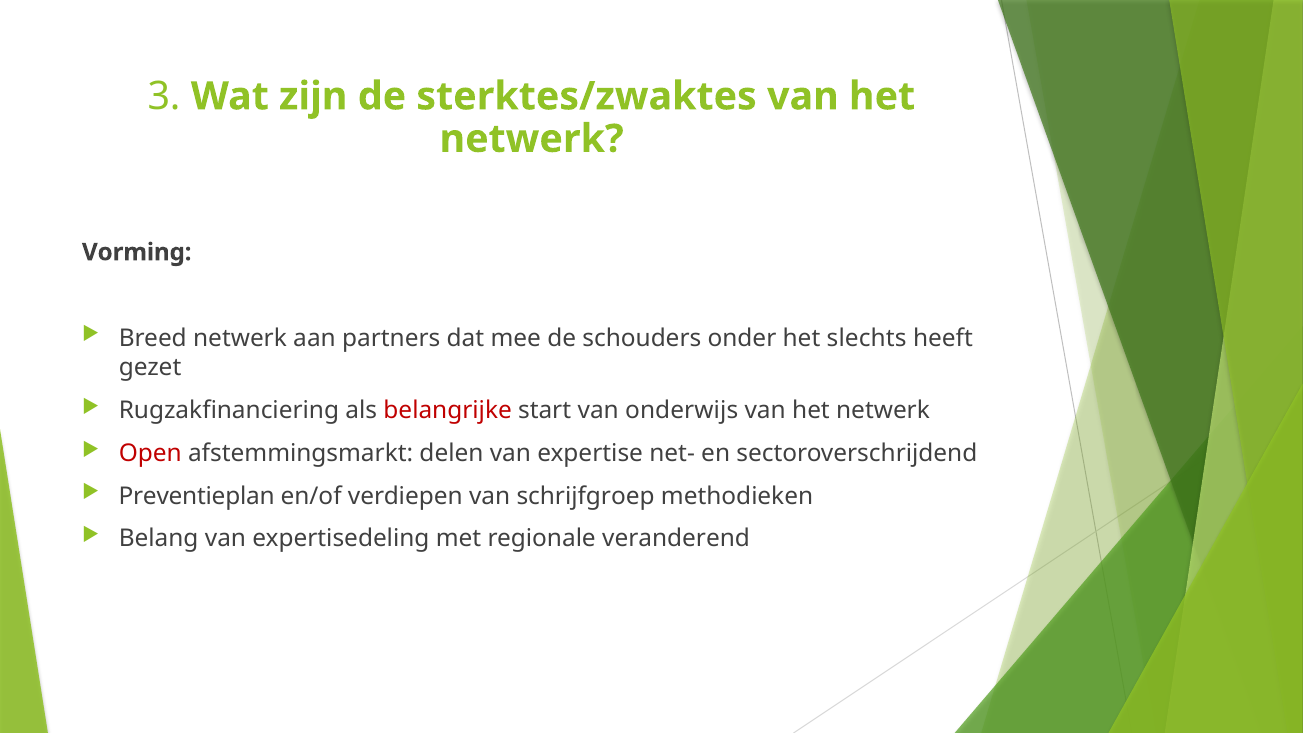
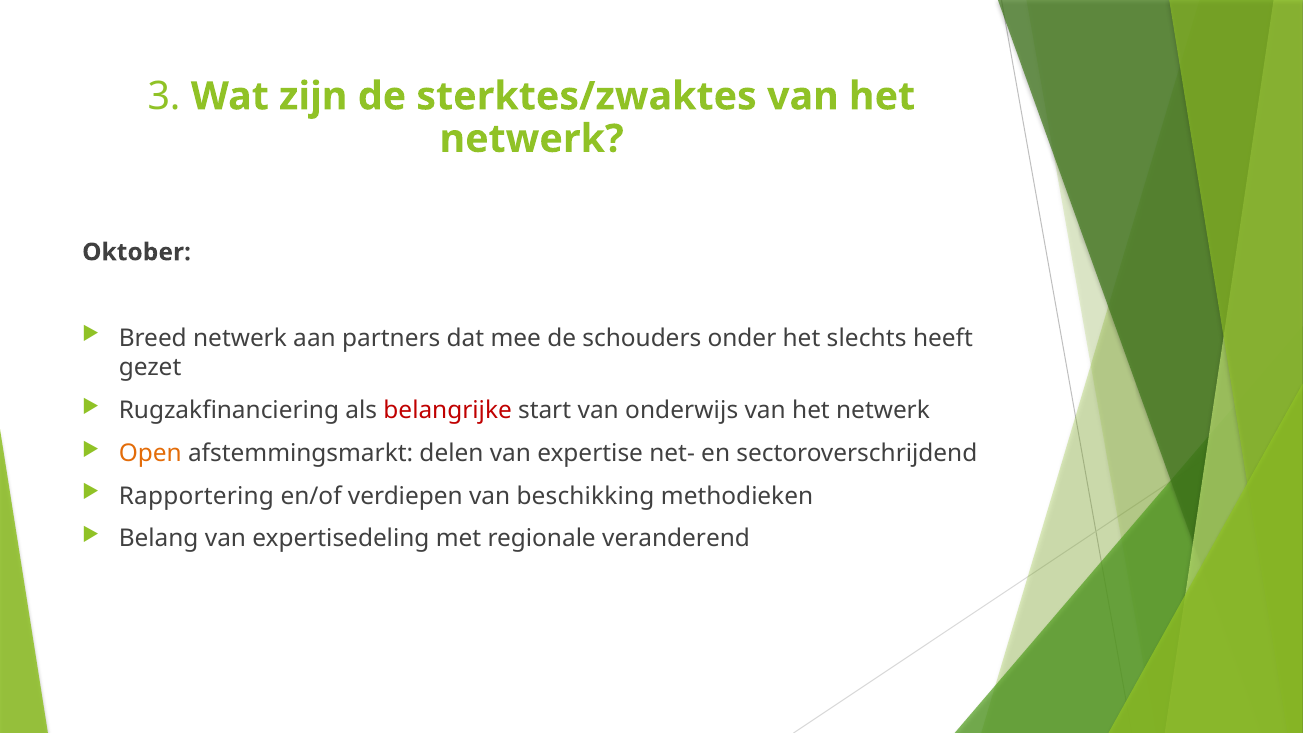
Vorming: Vorming -> Oktober (137, 252)
Open colour: red -> orange (150, 453)
Preventieplan: Preventieplan -> Rapportering (196, 496)
schrijfgroep: schrijfgroep -> beschikking (585, 496)
